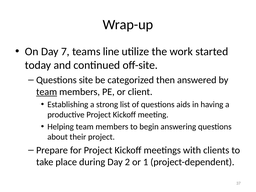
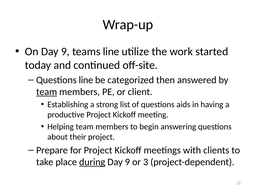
On Day 7: 7 -> 9 (65, 52)
Questions site: site -> line (86, 80)
during underline: none -> present (92, 162)
2: 2 -> 9 (127, 162)
1: 1 -> 3 (146, 162)
